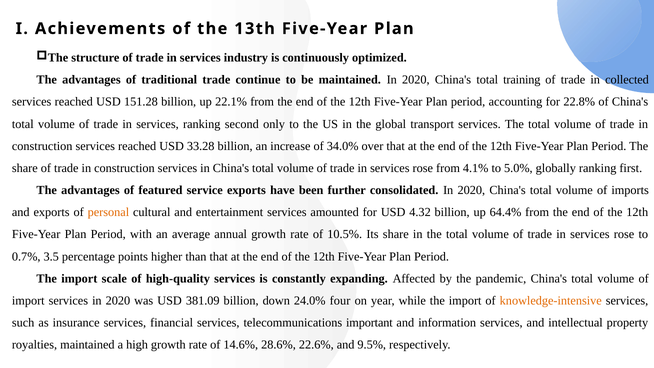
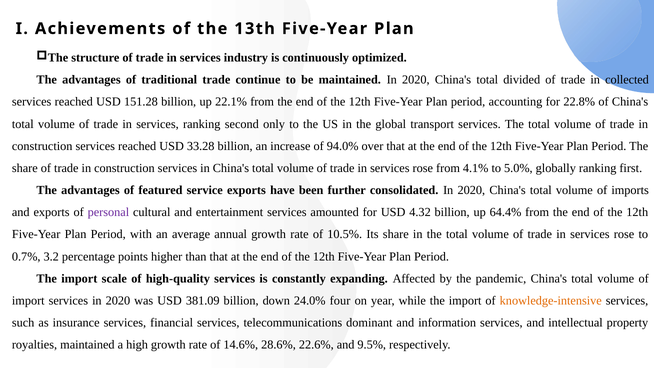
training: training -> divided (522, 80)
34.0%: 34.0% -> 94.0% (343, 146)
personal colour: orange -> purple (108, 212)
3.5: 3.5 -> 3.2 (51, 256)
important: important -> dominant (369, 323)
